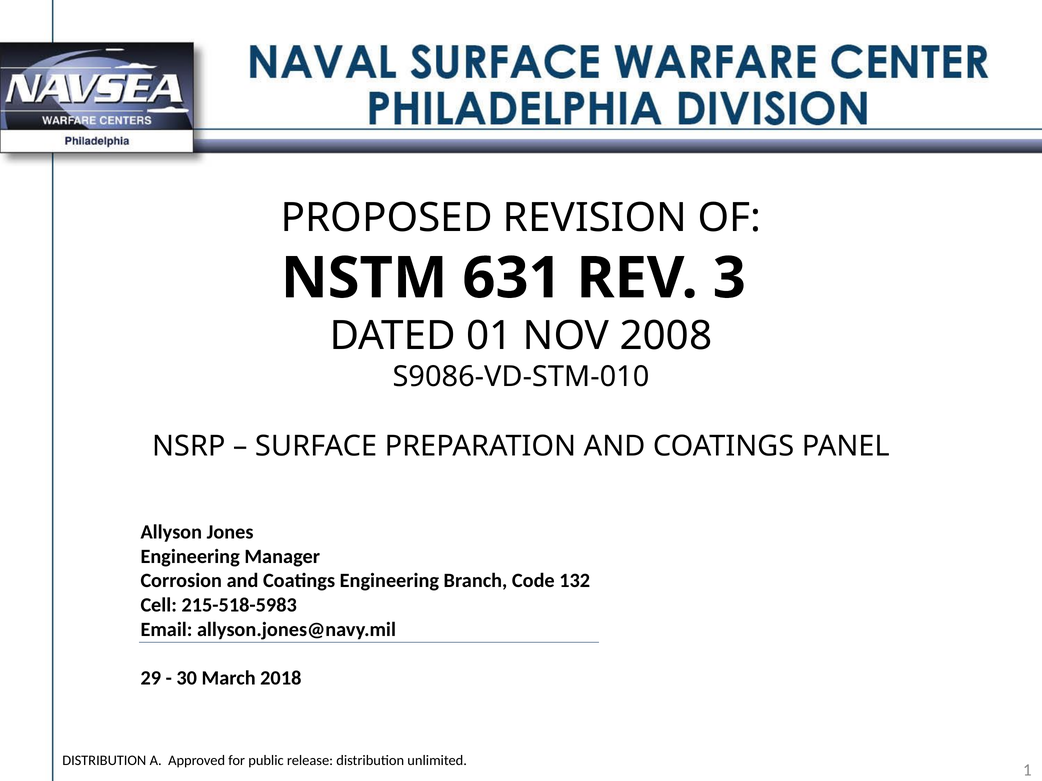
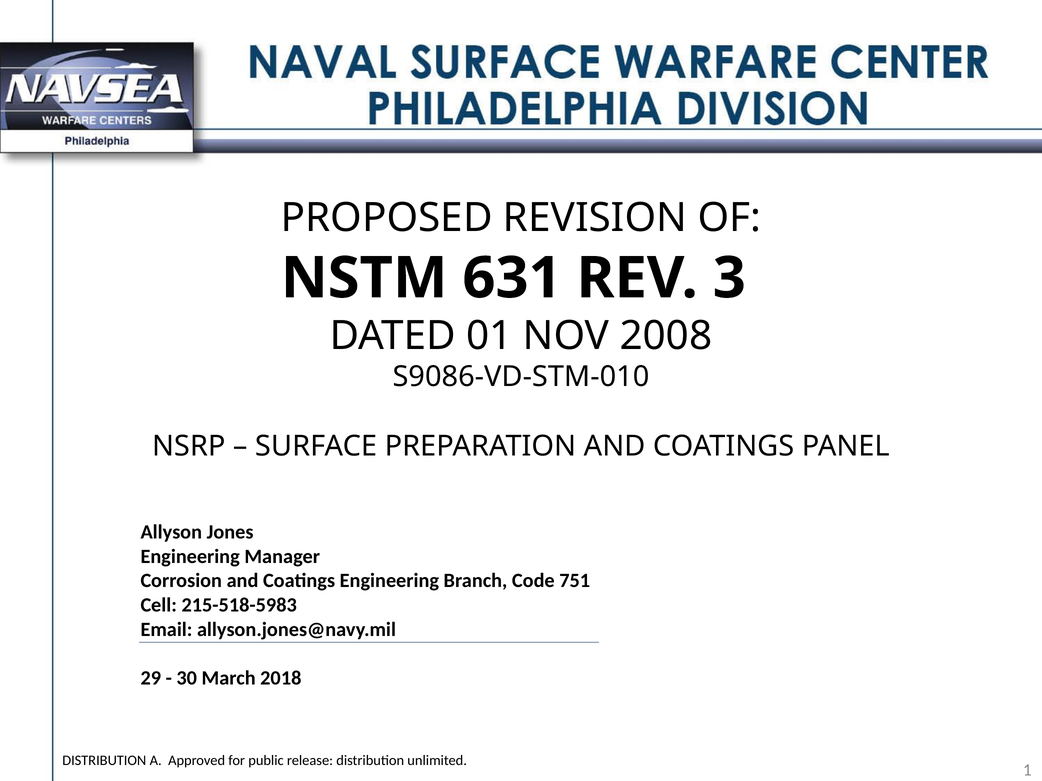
132: 132 -> 751 (575, 581)
